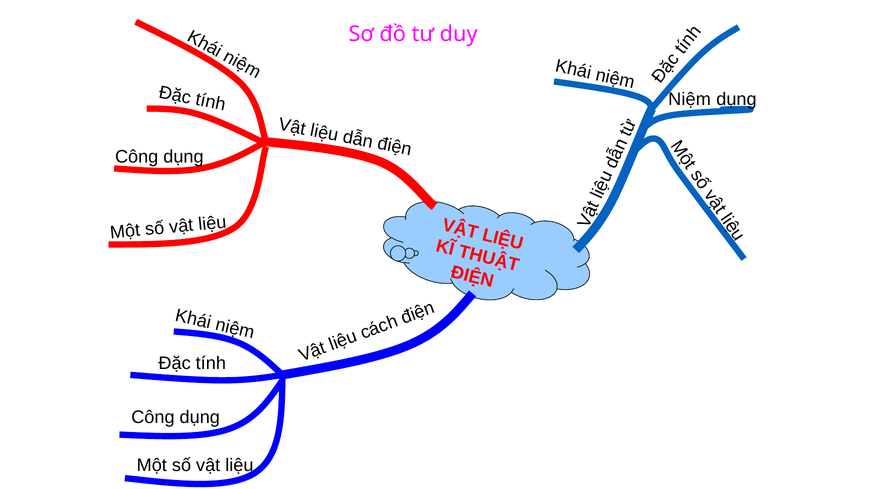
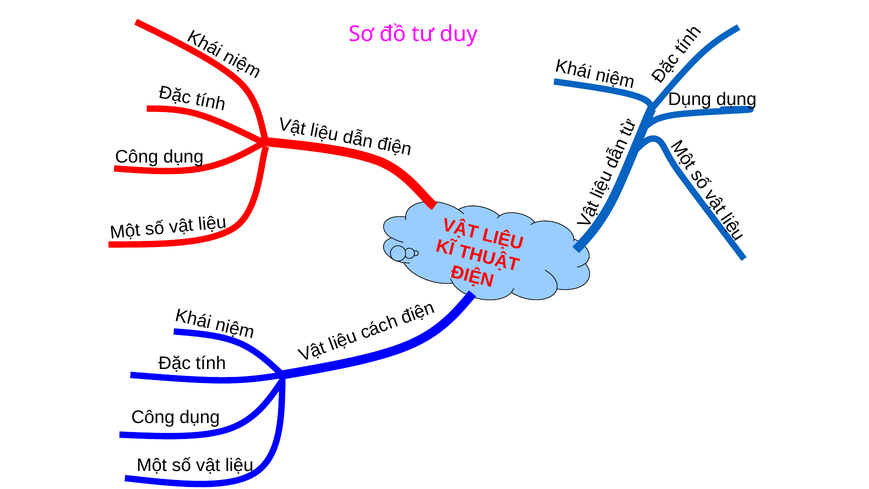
Niệm: Niệm -> Dụng (690, 99)
